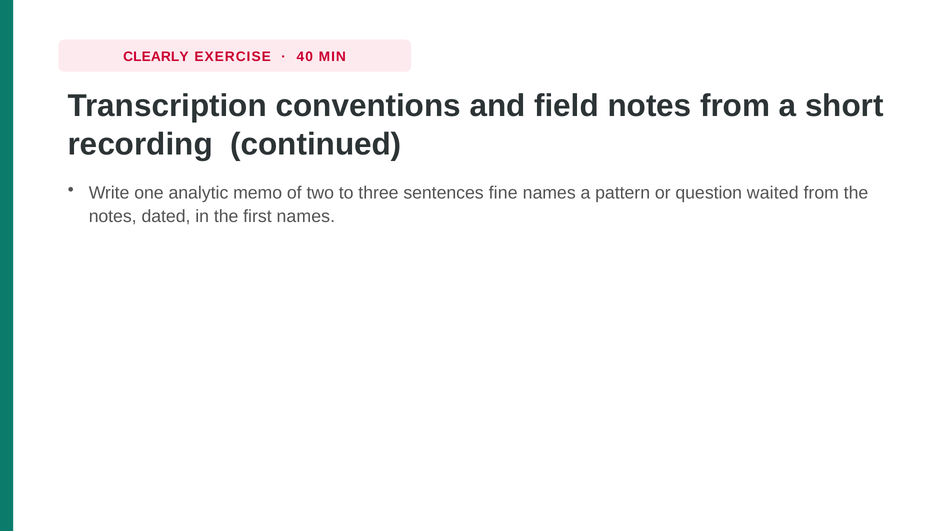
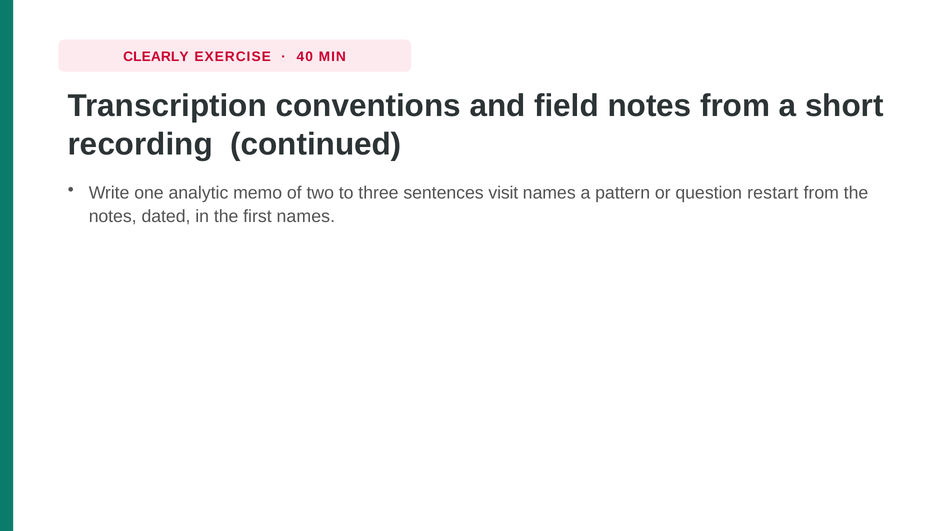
fine: fine -> visit (503, 193)
waited: waited -> restart (773, 193)
